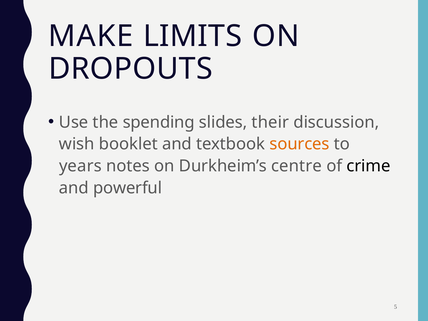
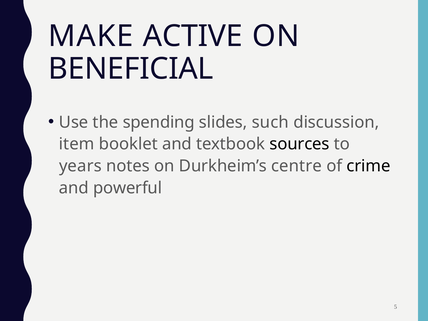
LIMITS: LIMITS -> ACTIVE (193, 36)
DROPOUTS: DROPOUTS -> BENEFICIAL (131, 69)
their: their -> such (270, 122)
wish: wish -> item (77, 144)
sources colour: orange -> black (300, 144)
